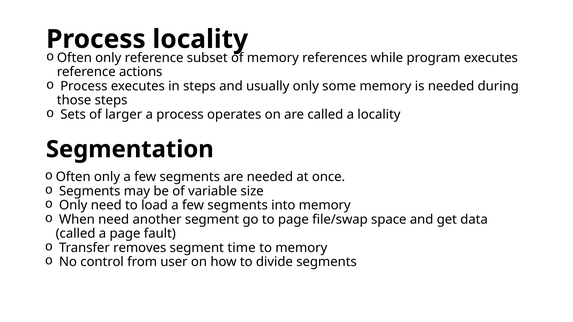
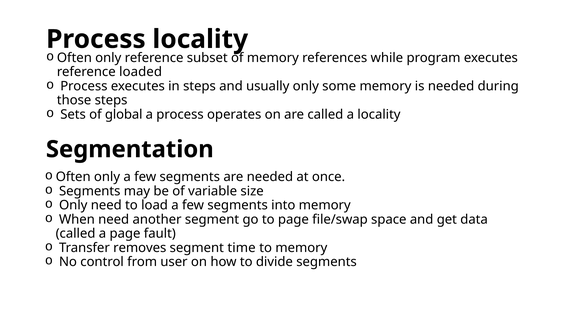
actions: actions -> loaded (141, 72)
larger: larger -> global (124, 115)
